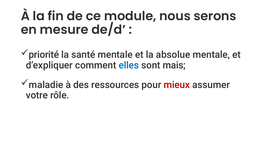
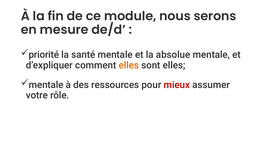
elles colour: blue -> orange (129, 65)
sont mais: mais -> elles (174, 65)
maladie: maladie -> mentale (46, 85)
